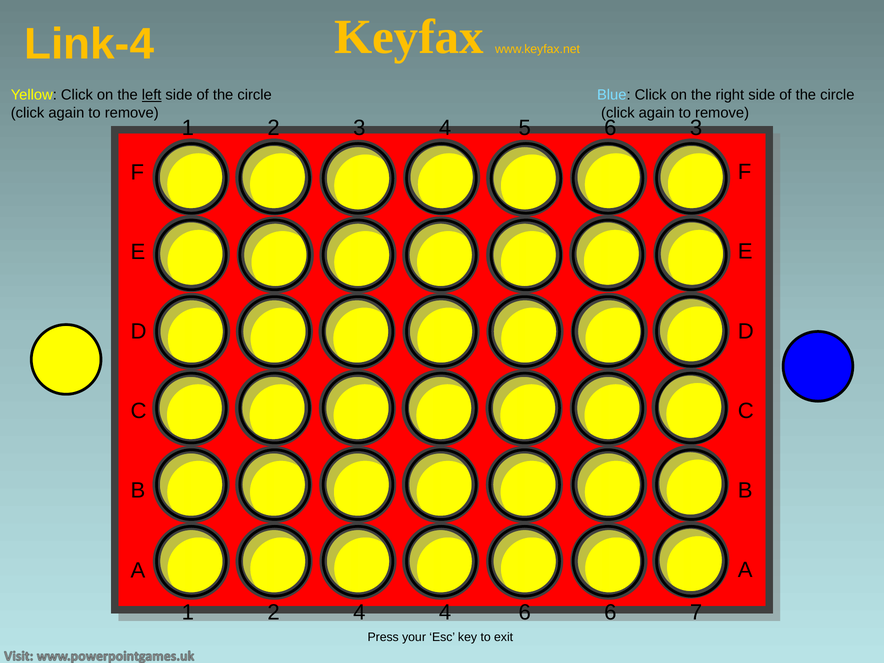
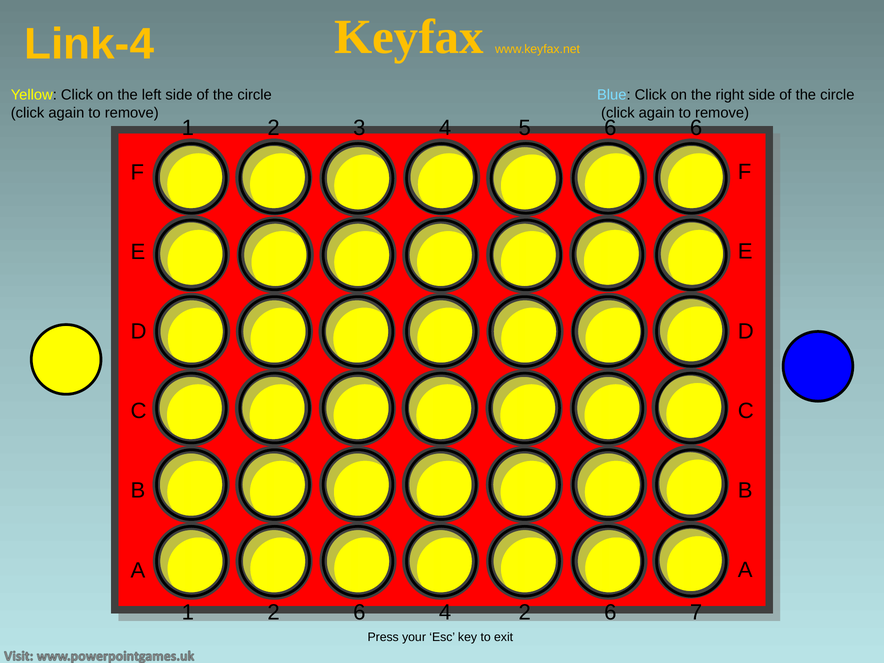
left underline: present -> none (152, 95)
6 3: 3 -> 6 (696, 128)
1 2 4: 4 -> 6 (359, 613)
4 6: 6 -> 2 (525, 613)
